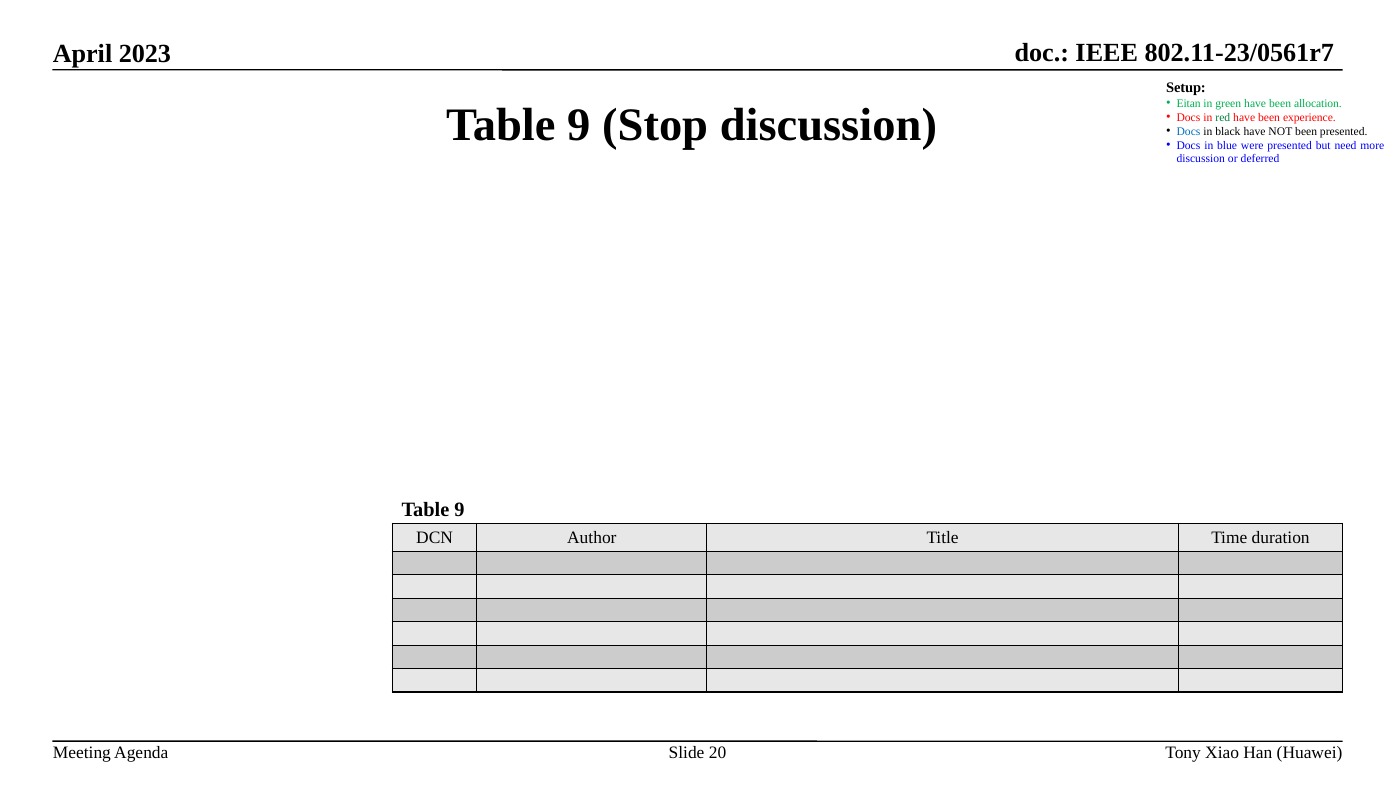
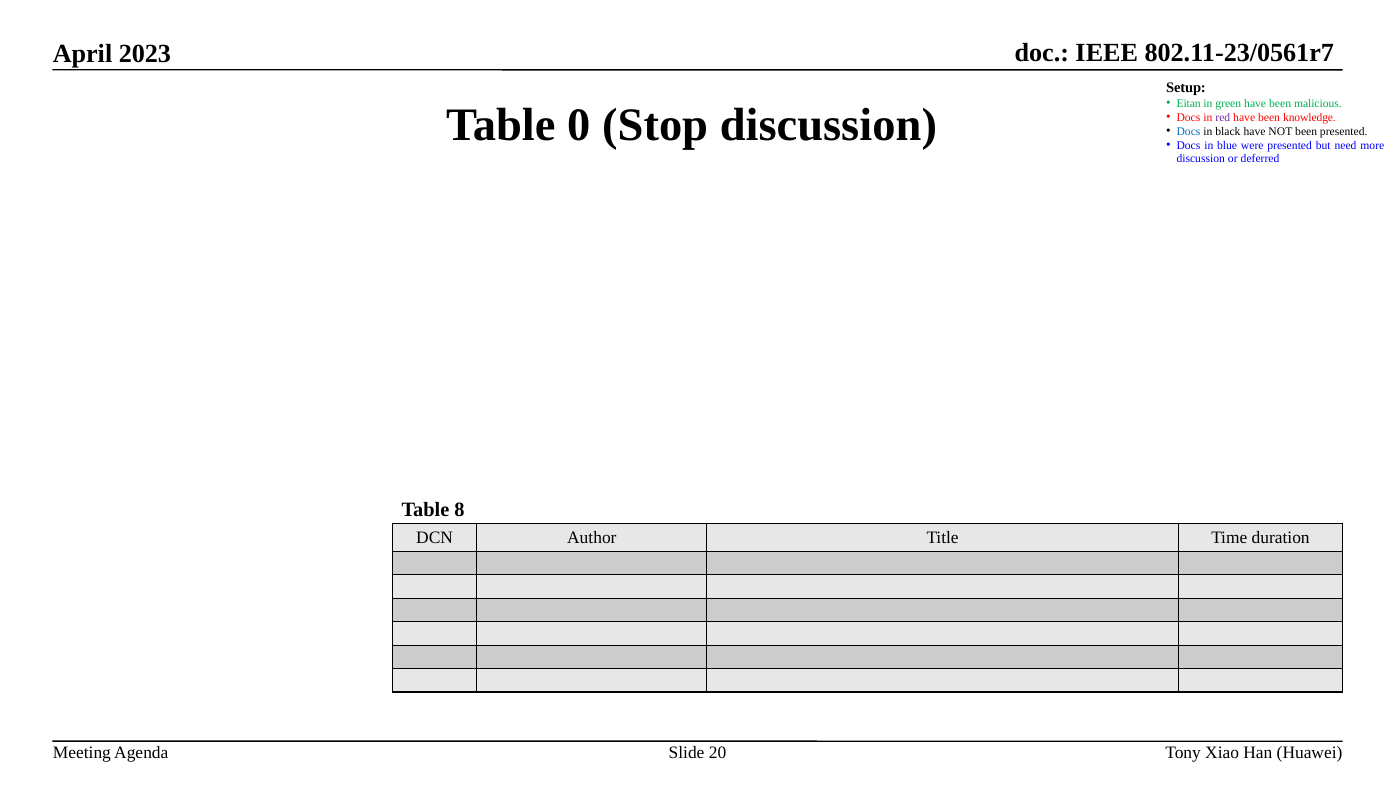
allocation: allocation -> malicious (1318, 103)
9: 9 -> 0 (579, 125)
red colour: green -> purple (1223, 117)
experience: experience -> knowledge (1309, 117)
9: 9 -> 8 (460, 510)
